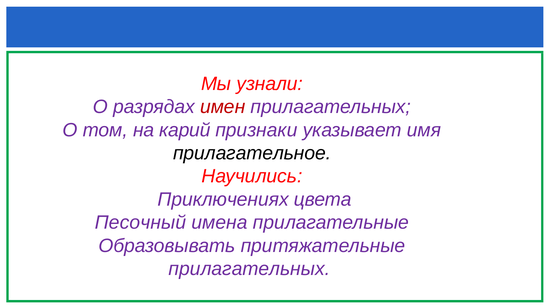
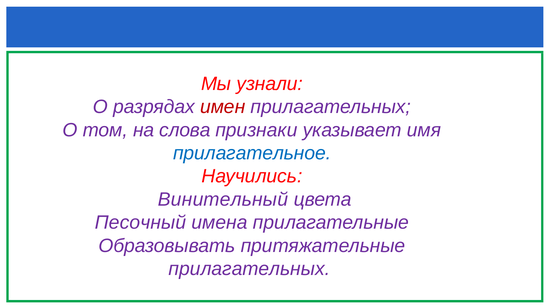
карий: карий -> слова (185, 130)
прилагательное colour: black -> blue (252, 153)
Приключениях: Приключениях -> Винительный (223, 200)
